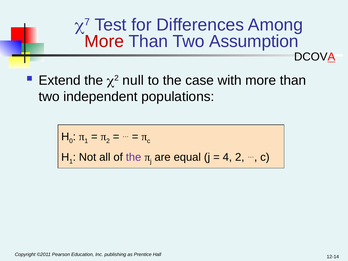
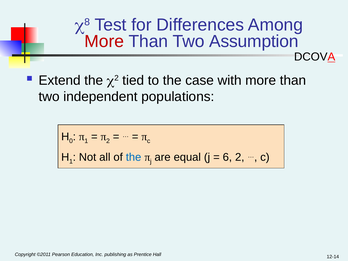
7: 7 -> 8 (87, 22)
null: null -> tied (133, 80)
the colour: purple -> blue (134, 157)
4: 4 -> 6 (227, 157)
